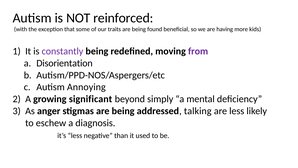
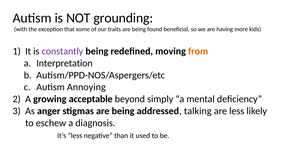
reinforced: reinforced -> grounding (123, 18)
from colour: purple -> orange (198, 51)
Disorientation: Disorientation -> Interpretation (64, 63)
significant: significant -> acceptable (91, 99)
